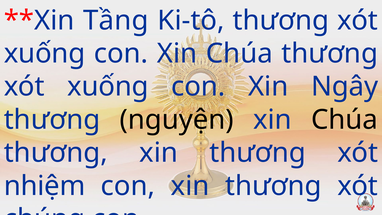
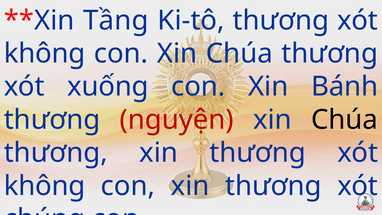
xuống: xuống -> không (45, 53)
Ngây: Ngây -> Bánh (345, 87)
nguyện colour: black -> red (177, 120)
nhiệm: nhiệm -> không (45, 186)
